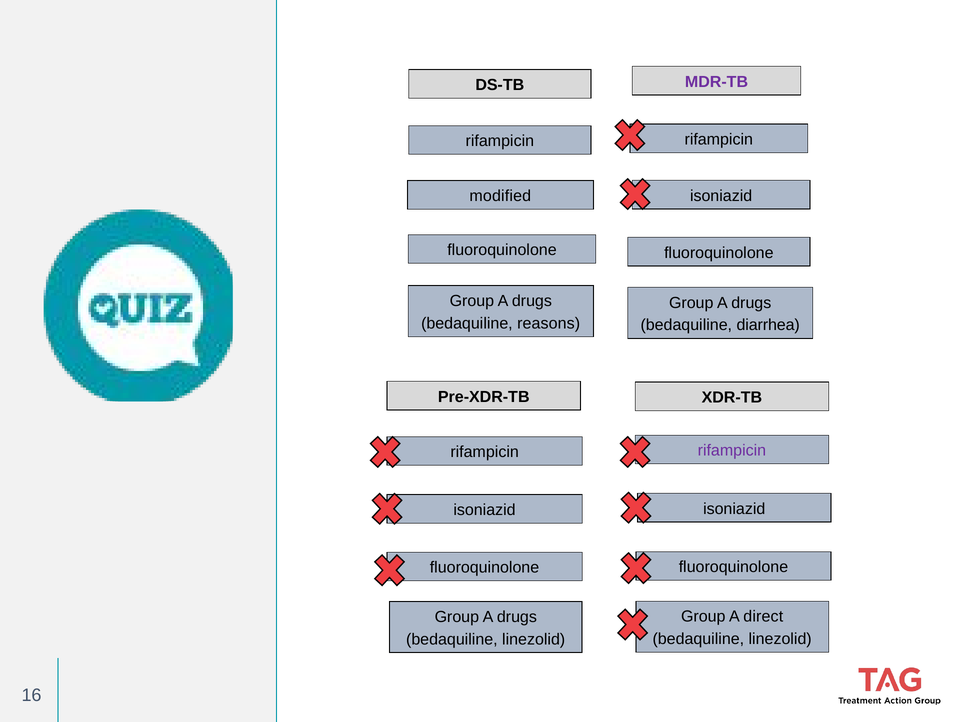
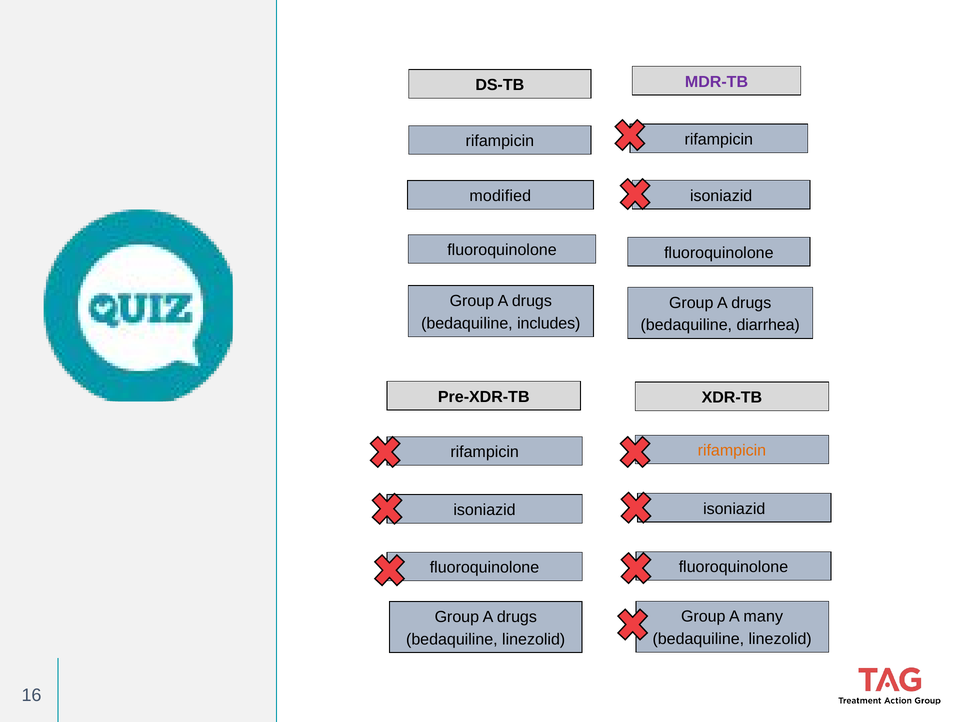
reasons: reasons -> includes (549, 323)
rifampicin colour: purple -> orange (732, 450)
direct: direct -> many (763, 616)
